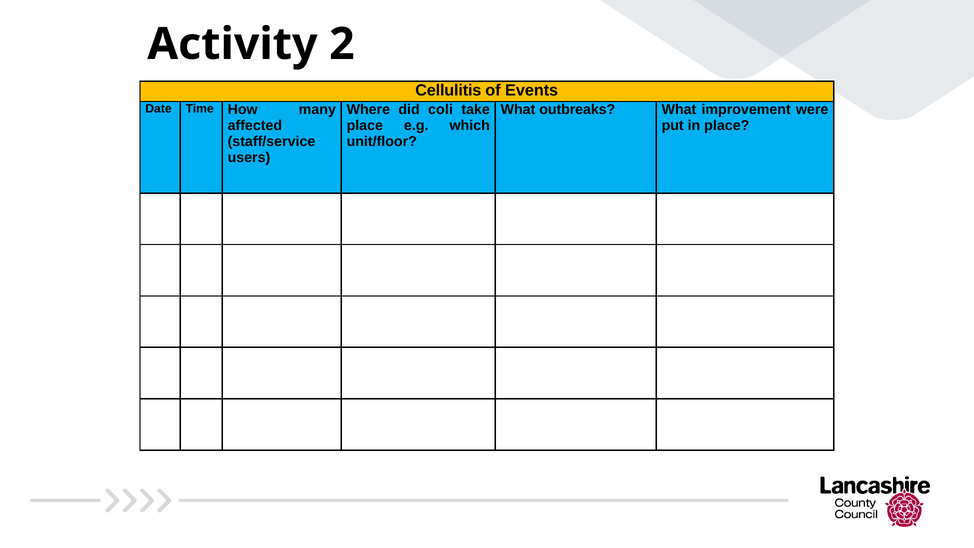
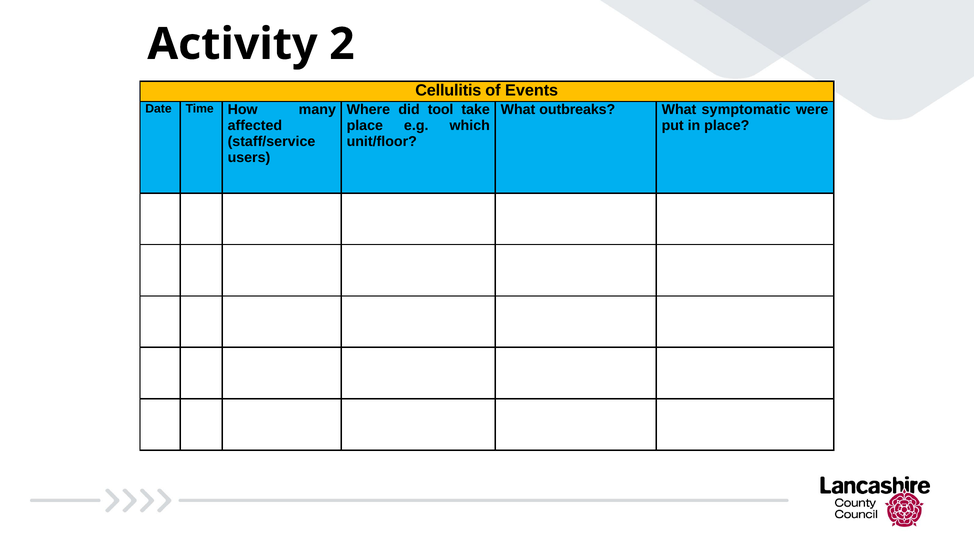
coli: coli -> tool (441, 110)
improvement: improvement -> symptomatic (746, 110)
